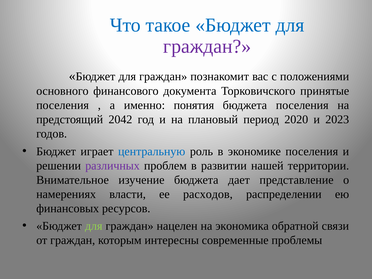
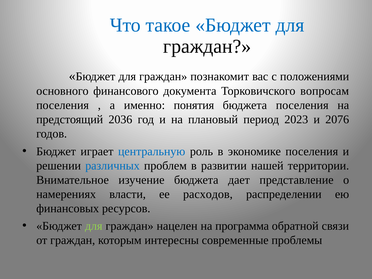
граждан colour: purple -> black (207, 46)
принятые: принятые -> вопросам (325, 91)
2042: 2042 -> 2036 (120, 120)
2020: 2020 -> 2023 (296, 120)
2023: 2023 -> 2076 (337, 120)
различных colour: purple -> blue (112, 166)
экономика: экономика -> программа (242, 226)
